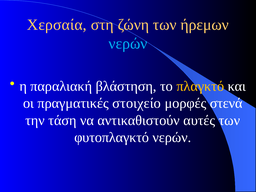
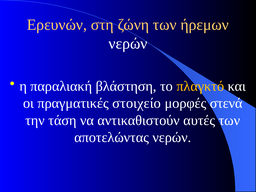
Χερσαία: Χερσαία -> Ερευνών (57, 25)
νερών colour: light blue -> white (128, 44)
φυτοπλαγκτό: φυτοπλαγκτό -> αποτελώντας (112, 137)
